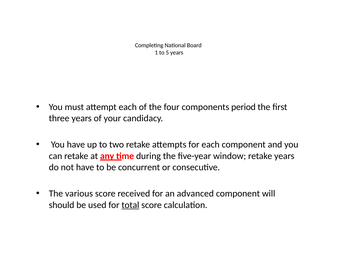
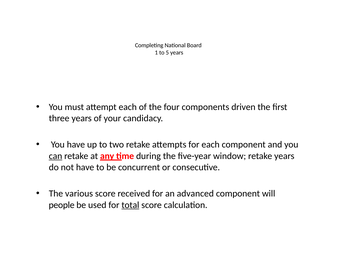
period: period -> driven (243, 107)
can underline: none -> present (56, 156)
should: should -> people (62, 205)
